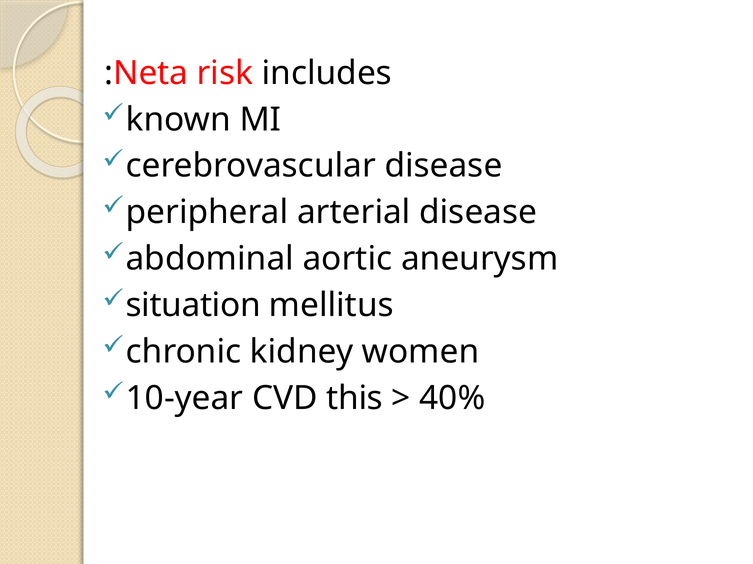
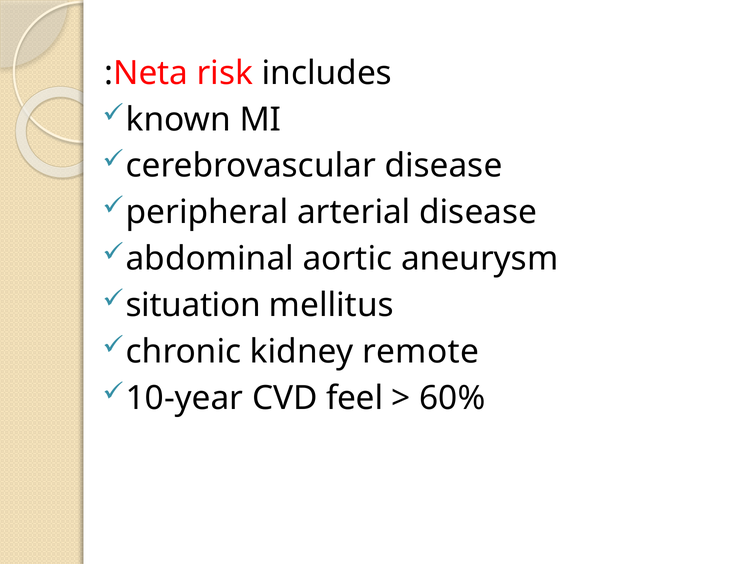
women: women -> remote (420, 352)
this: this -> feel (355, 399)
40%: 40% -> 60% (452, 399)
